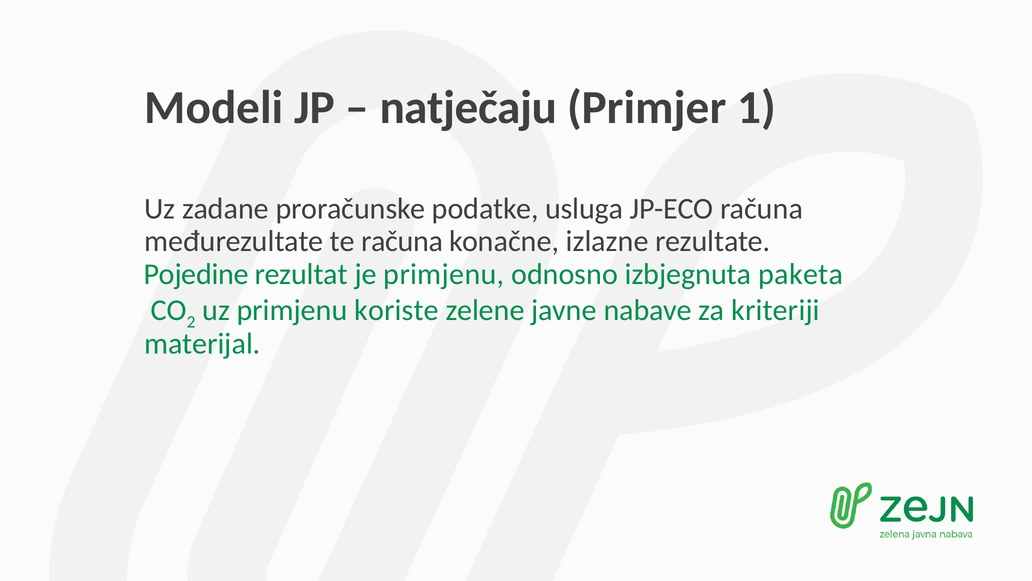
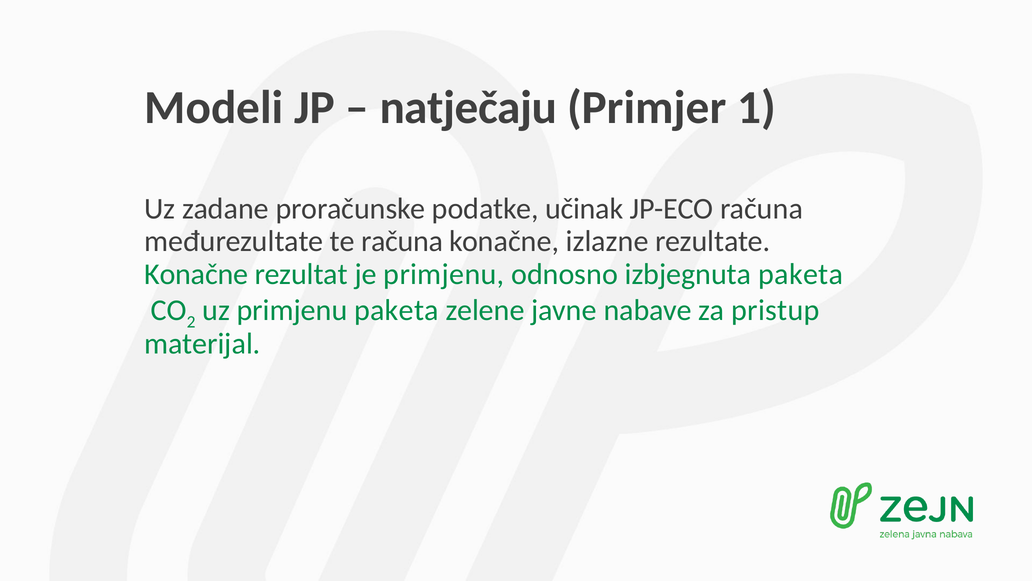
usluga: usluga -> učinak (584, 209)
Pojedine: Pojedine -> Konačne (196, 274)
primjenu koriste: koriste -> paketa (397, 310)
kriteriji: kriteriji -> pristup (775, 310)
